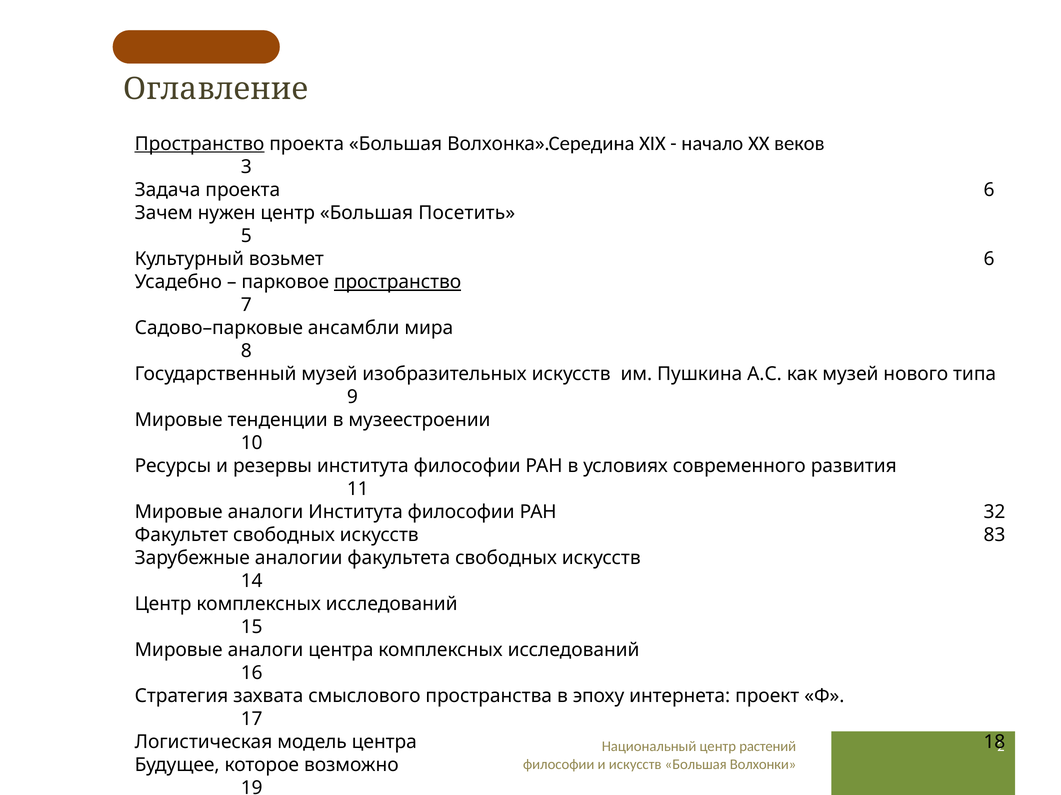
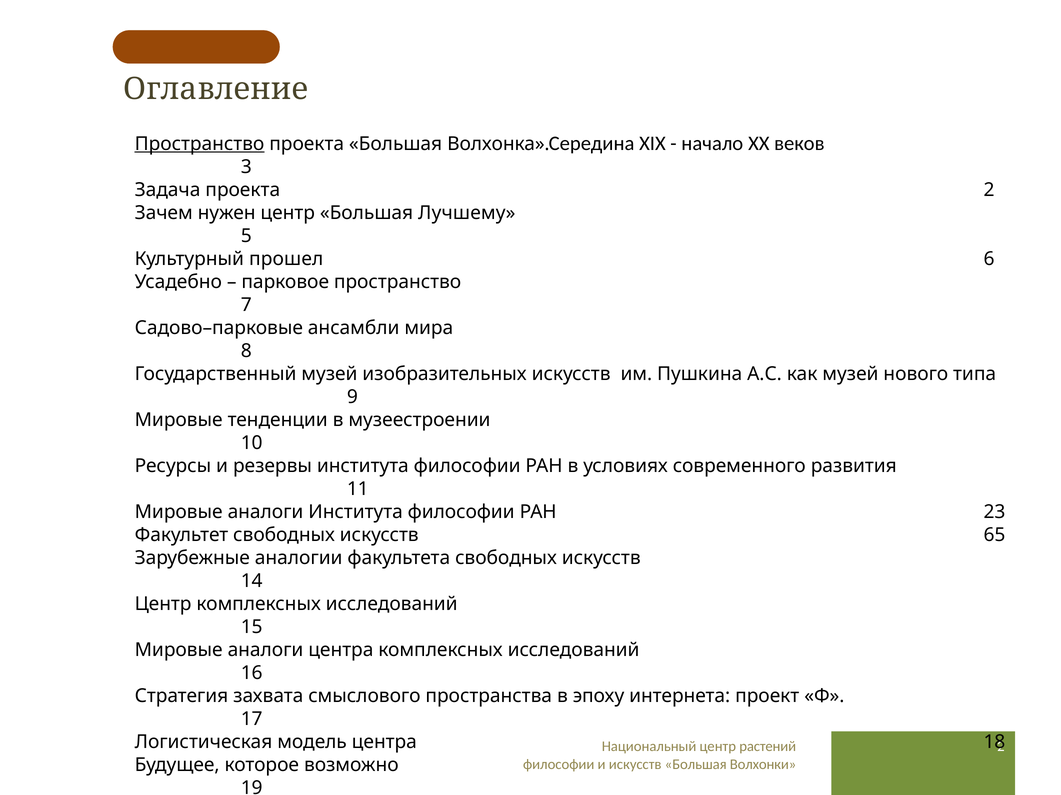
проекта 6: 6 -> 2 (989, 190)
Посетить: Посетить -> Лучшему (467, 213)
возьмет: возьмет -> прошел (286, 259)
пространство underline: present -> none (398, 282)
32: 32 -> 23 (994, 512)
83: 83 -> 65 (994, 535)
